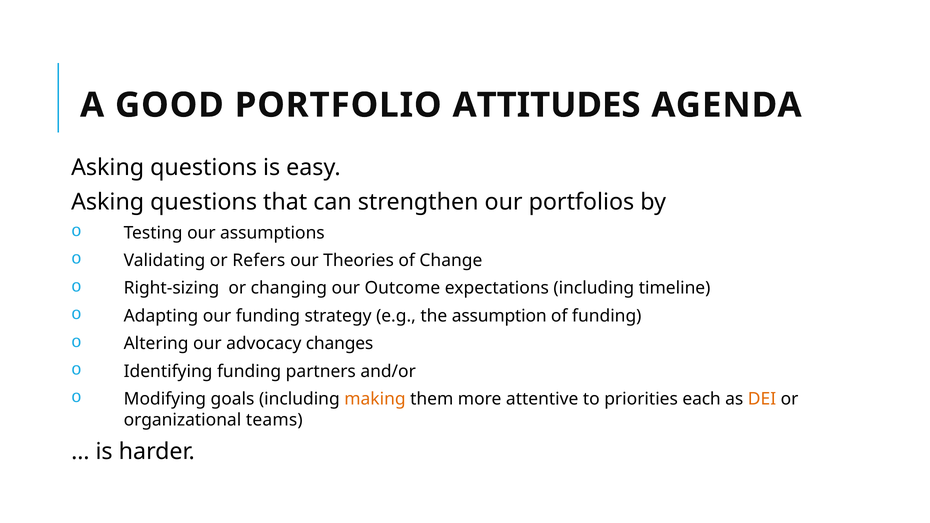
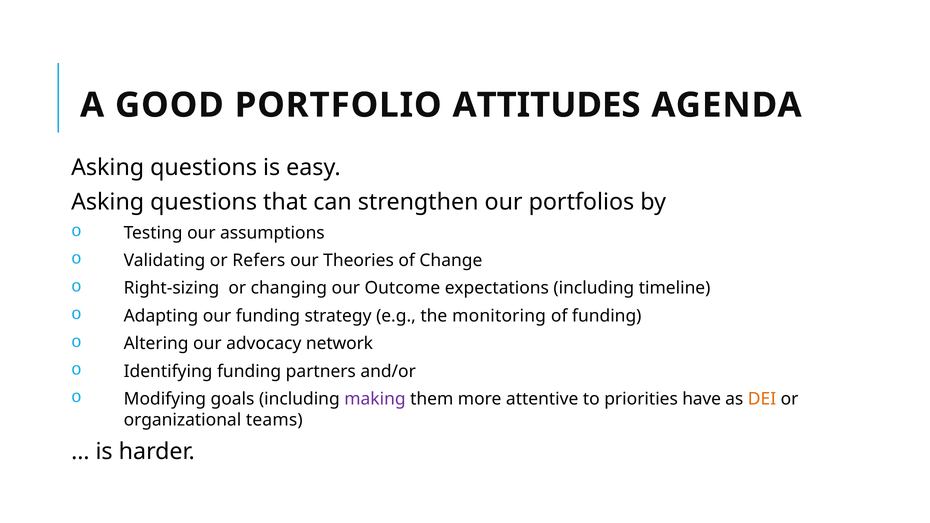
assumption: assumption -> monitoring (499, 316)
changes: changes -> network (340, 344)
making colour: orange -> purple (375, 399)
each: each -> have (702, 399)
